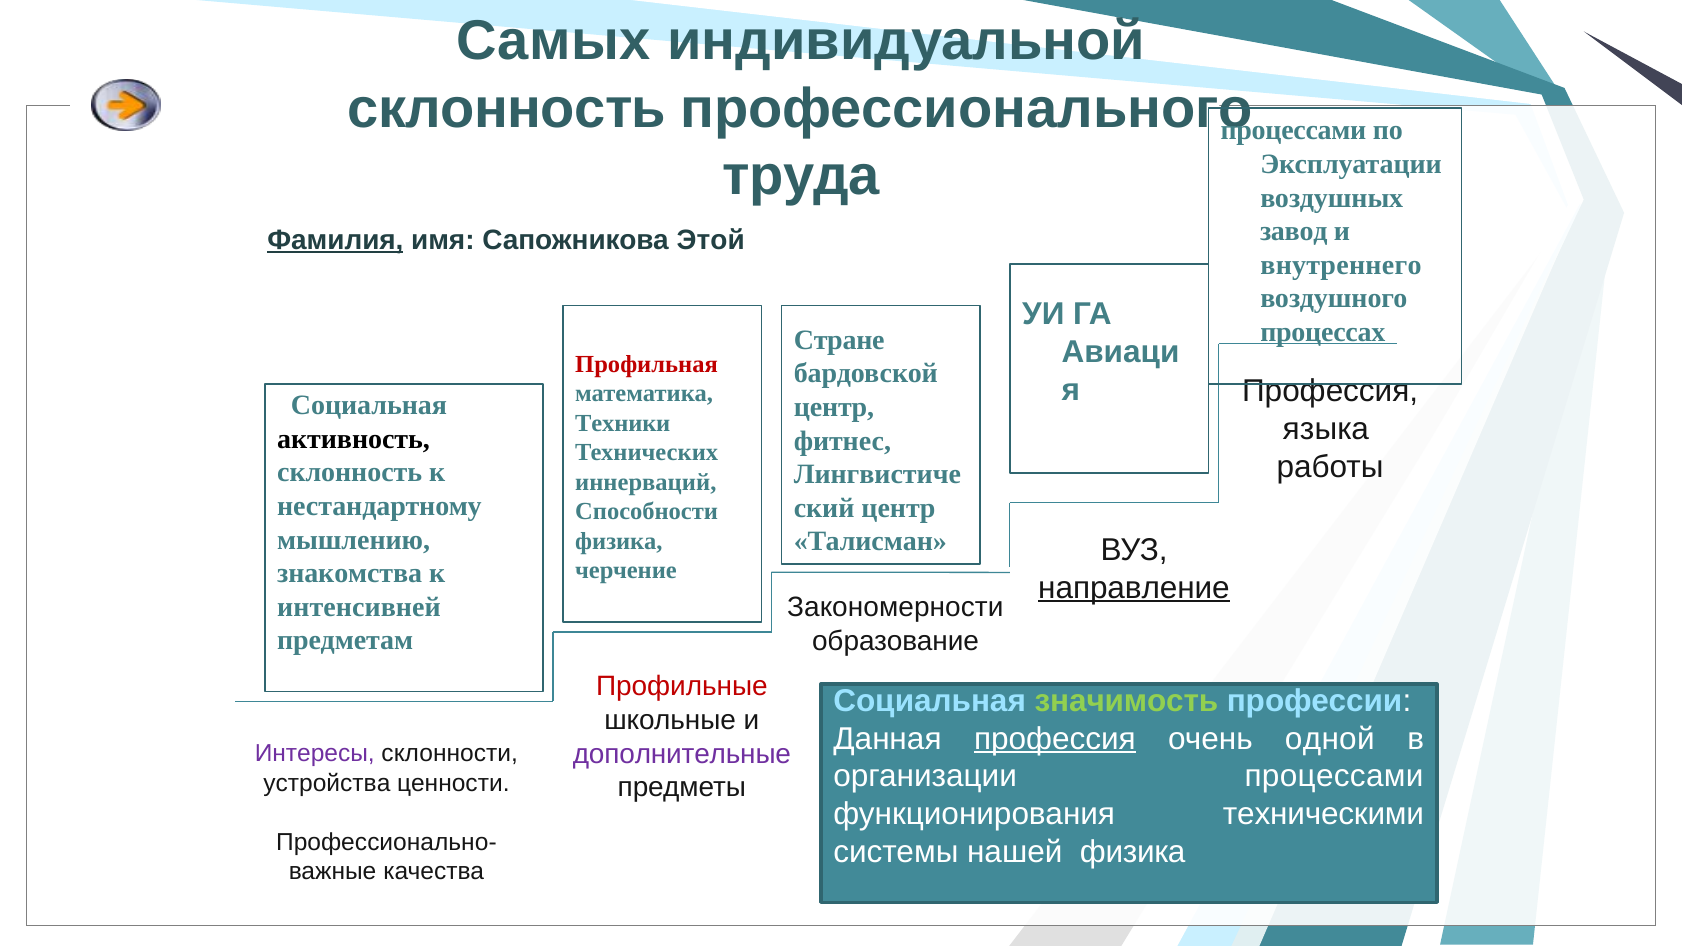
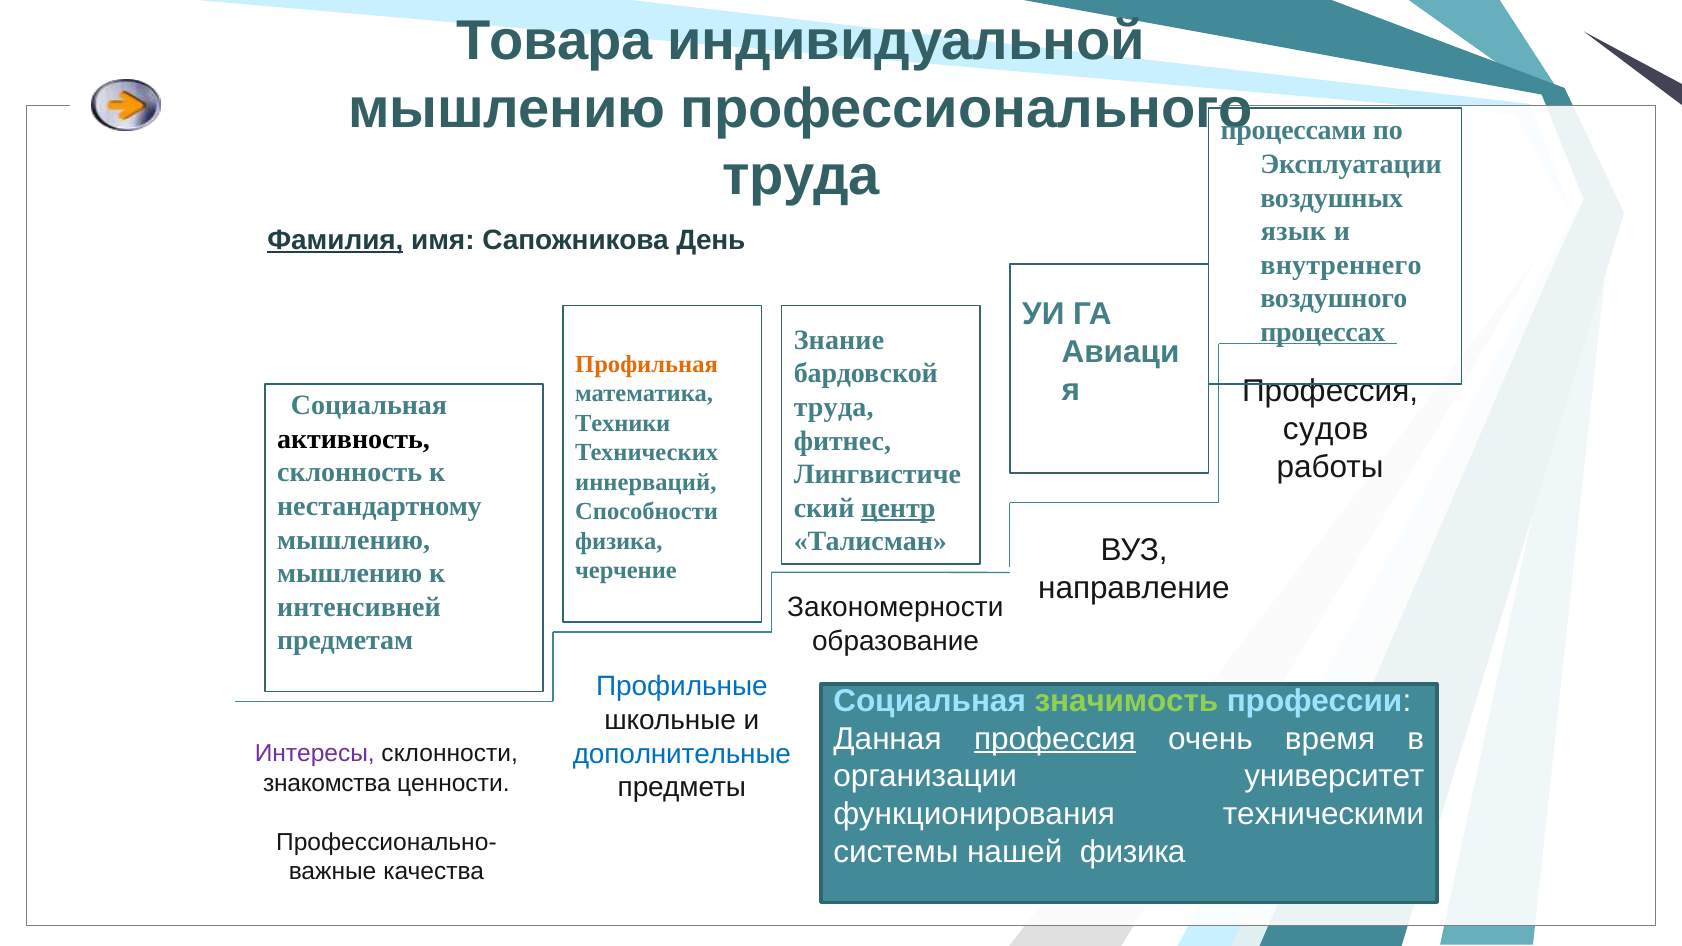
Самых: Самых -> Товара (554, 41)
склонность: склонность -> мышлению (507, 109)
завод: завод -> язык (1293, 231)
Этой: Этой -> День (711, 240)
Стране: Стране -> Знание (839, 340)
Профильная colour: red -> orange (647, 364)
центр: центр -> труда (834, 407)
языка: языка -> судов (1326, 429)
центр underline: none -> present (898, 508)
знакомства: знакомства -> мышлению (350, 574)
направление underline: present -> none (1134, 588)
Профильные colour: red -> blue (682, 687)
одной: одной -> время (1330, 739)
дополнительные colour: purple -> blue (682, 754)
организации процессами: процессами -> университет (1334, 777)
устройства: устройства -> знакомства (327, 783)
